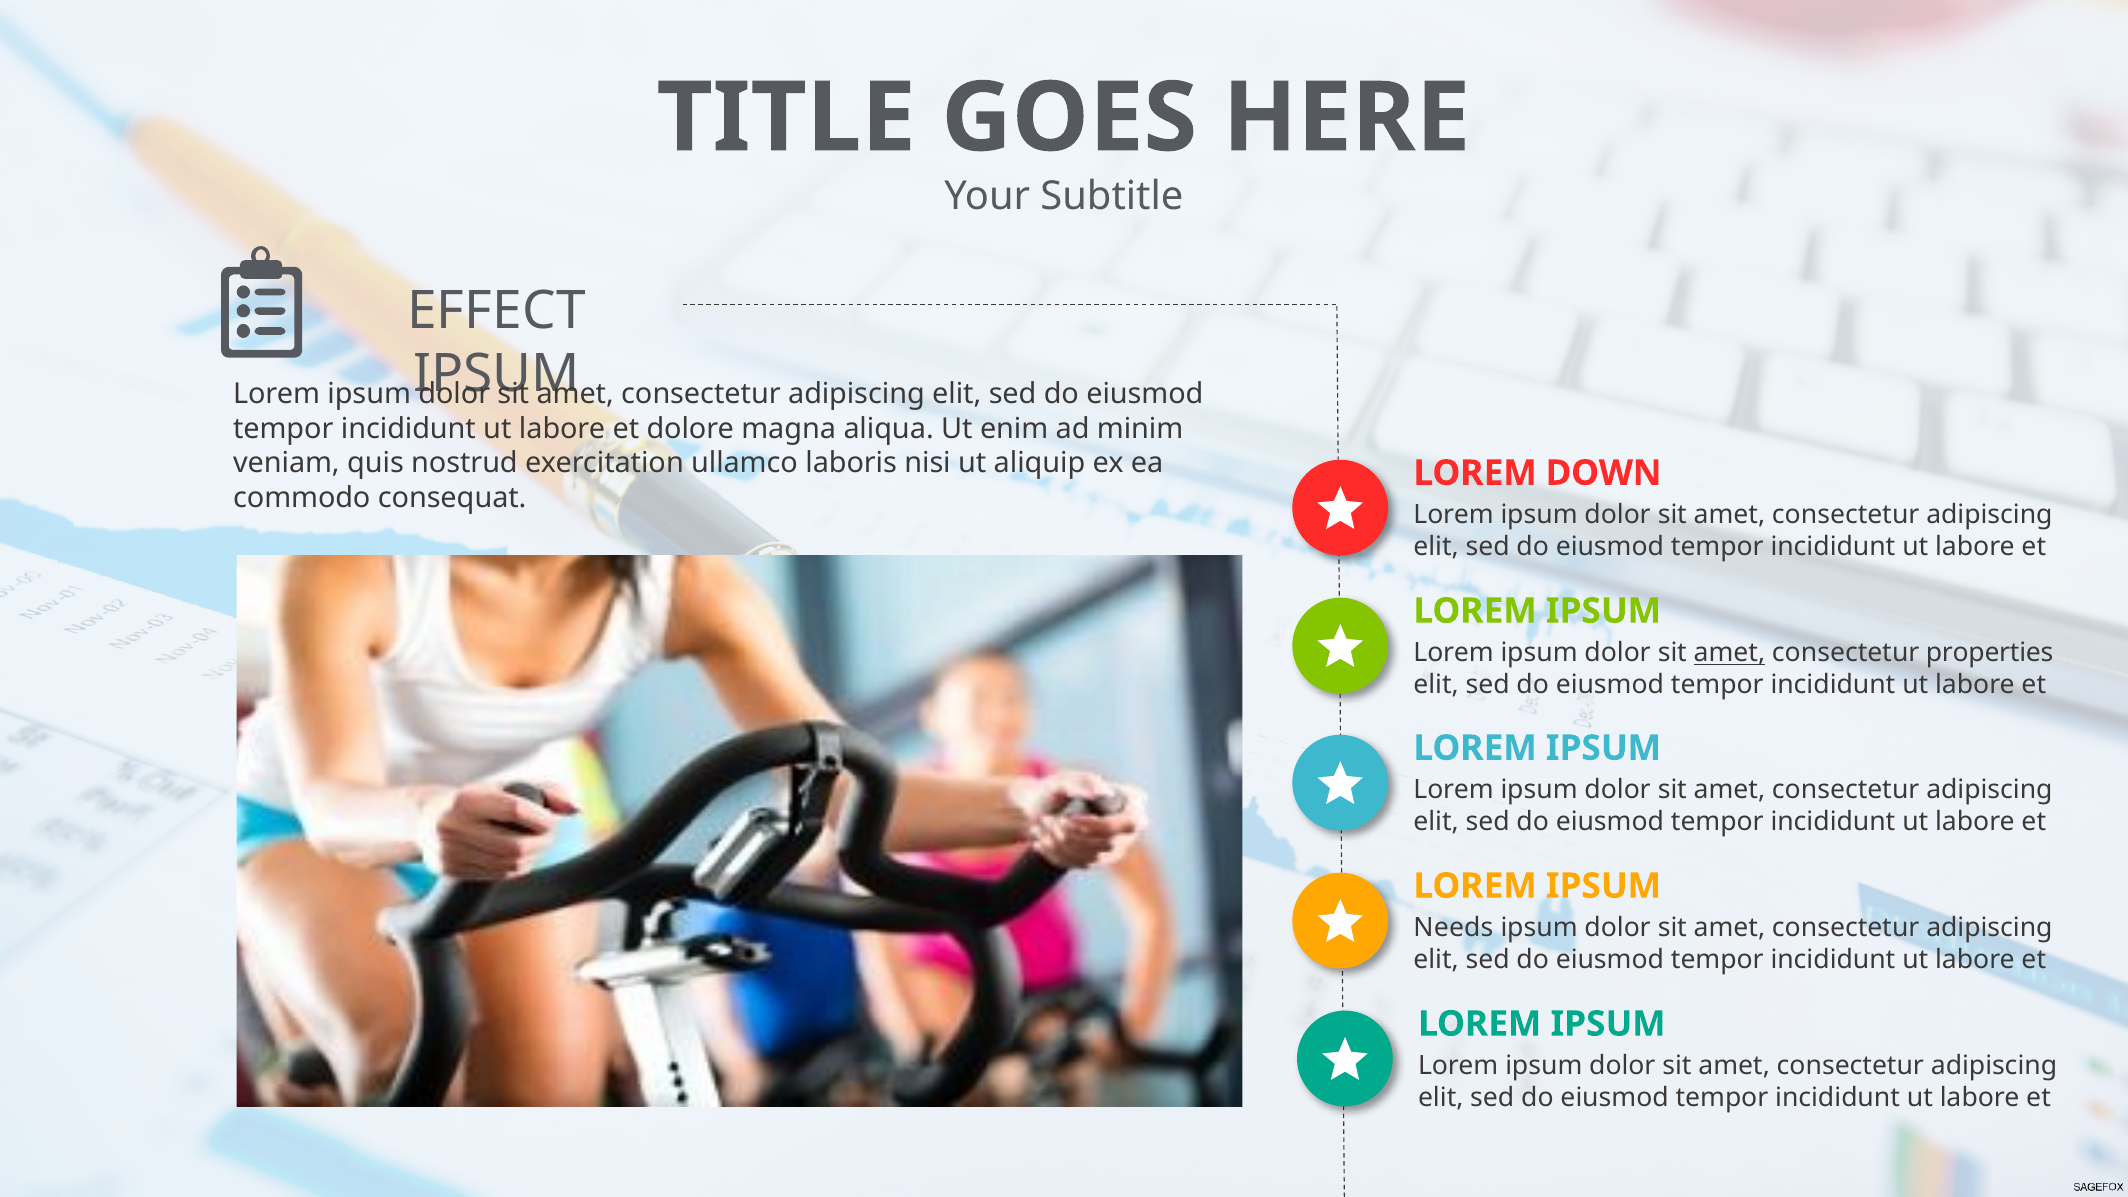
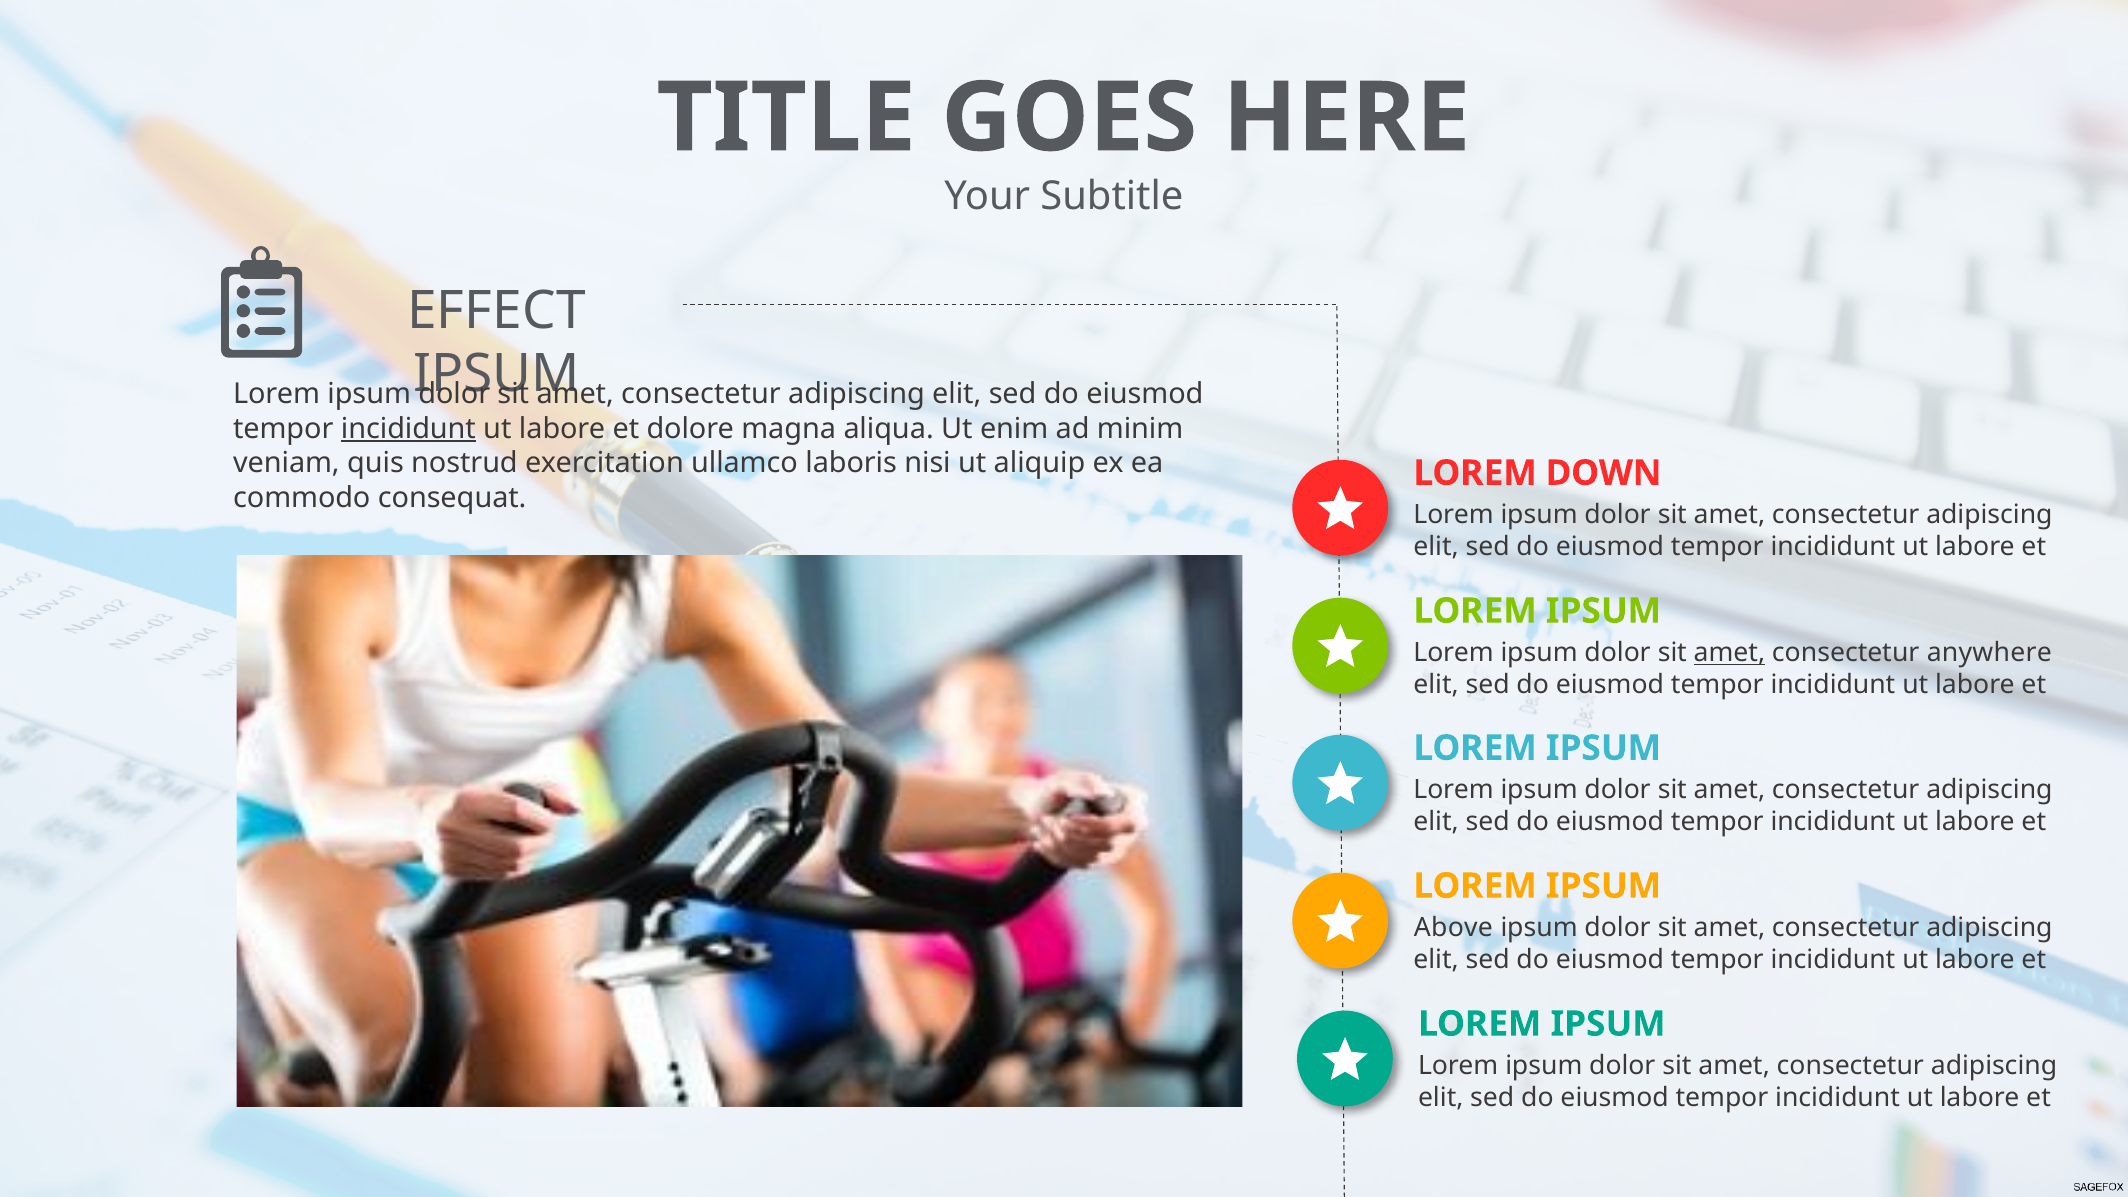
incididunt underline: none -> present (408, 429)
properties: properties -> anywhere (1989, 653)
Needs: Needs -> Above (1453, 928)
